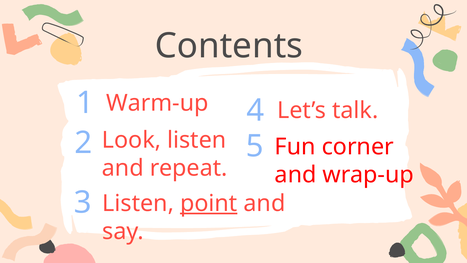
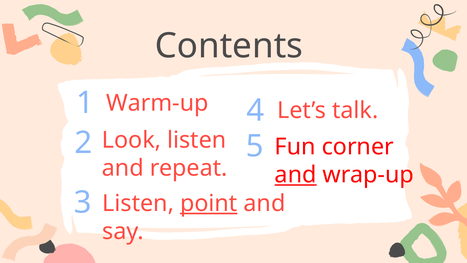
and underline: none -> present (296, 175)
